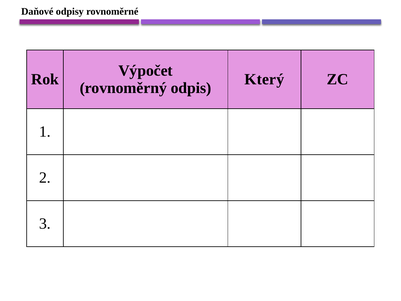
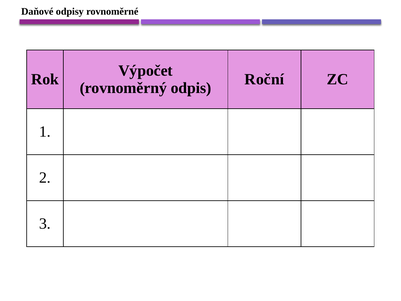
Který: Který -> Roční (264, 79)
